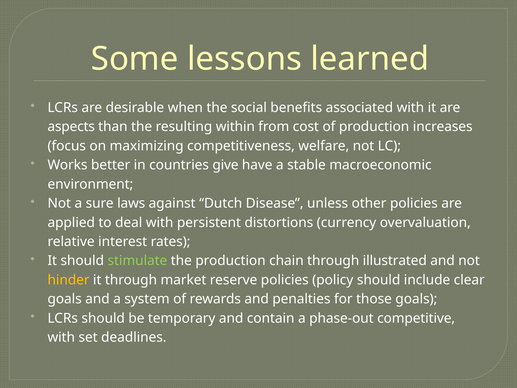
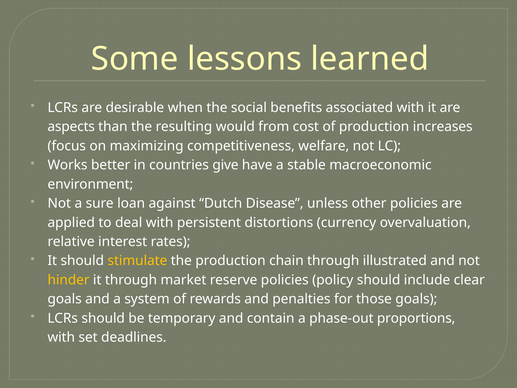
within: within -> would (235, 127)
laws: laws -> loan (131, 203)
stimulate colour: light green -> yellow (137, 261)
competitive: competitive -> proportions (416, 318)
